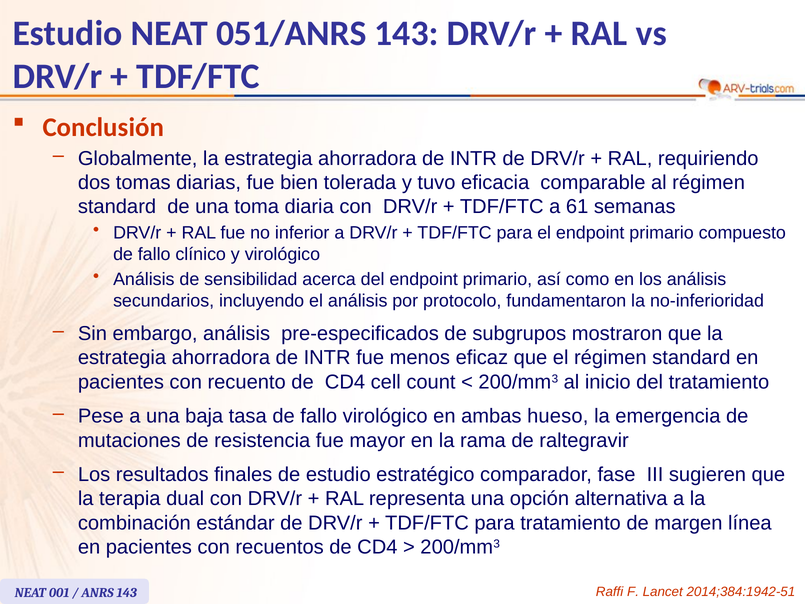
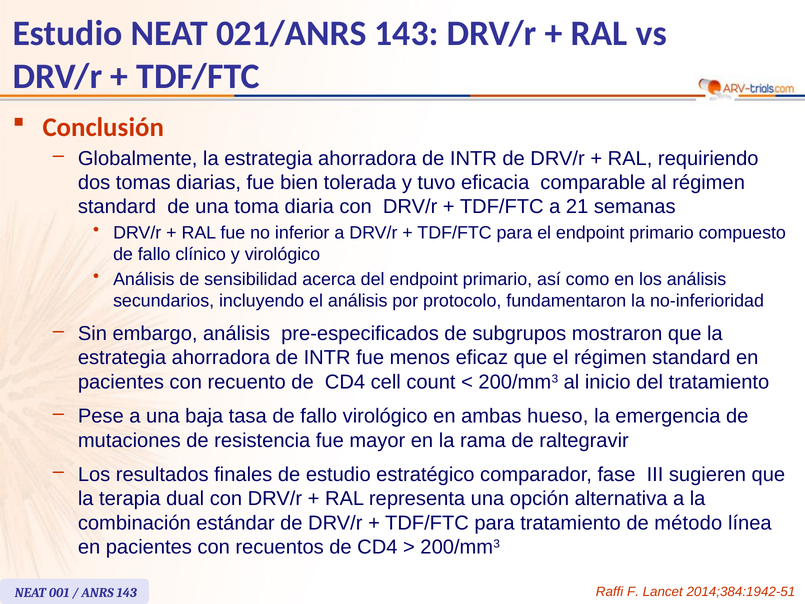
051/ANRS: 051/ANRS -> 021/ANRS (291, 34)
61: 61 -> 21 (577, 207)
margen: margen -> método (688, 523)
